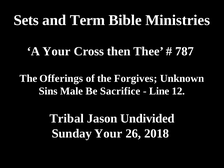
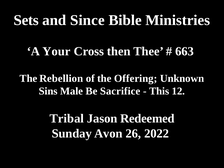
Term: Term -> Since (87, 20)
787: 787 -> 663 (185, 51)
Offerings: Offerings -> Rebellion (61, 78)
Forgives: Forgives -> Offering (136, 78)
Line: Line -> This (159, 91)
Undivided: Undivided -> Redeemed (147, 118)
Sunday Your: Your -> Avon (108, 133)
2018: 2018 -> 2022 (157, 133)
